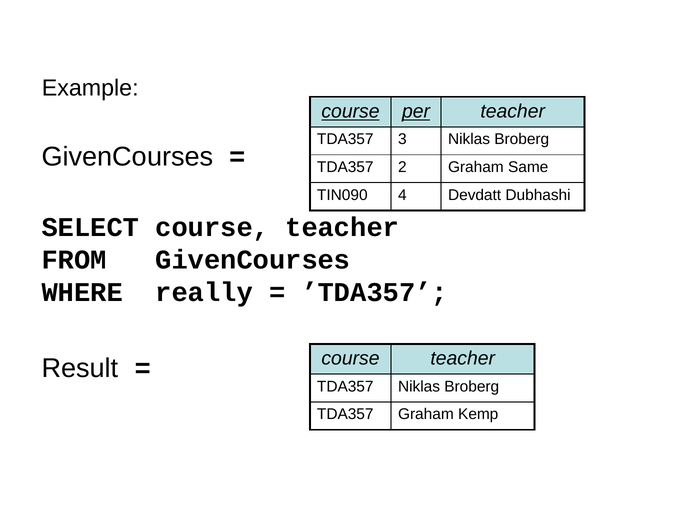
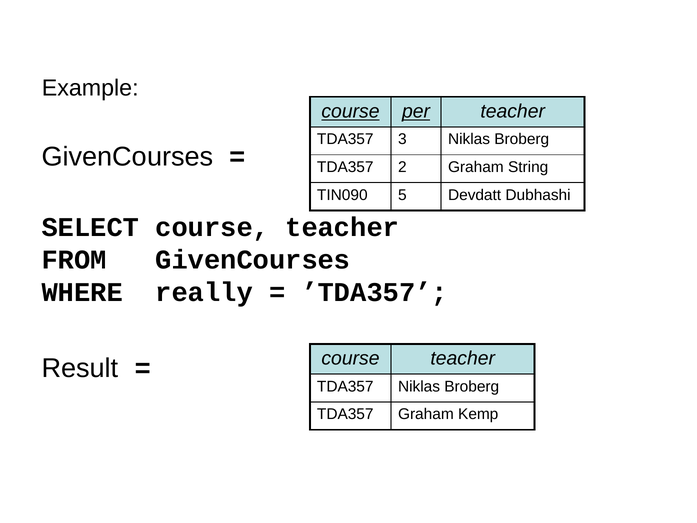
Same: Same -> String (528, 167)
4: 4 -> 5 (402, 195)
